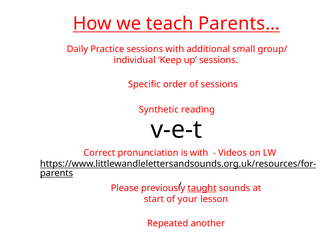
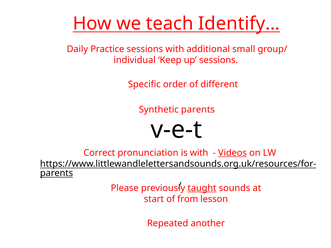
Parents…: Parents… -> Identify… (239, 24)
of sessions: sessions -> different (219, 84)
Synthetic reading: reading -> parents (198, 110)
Videos underline: none -> present (232, 153)
your: your -> from (188, 199)
